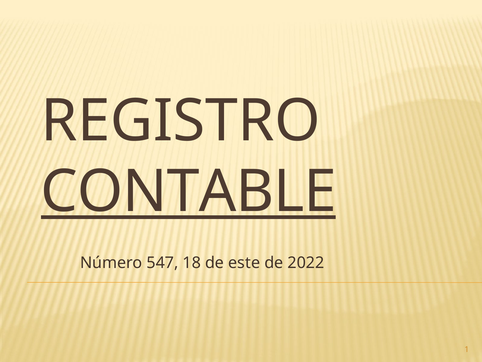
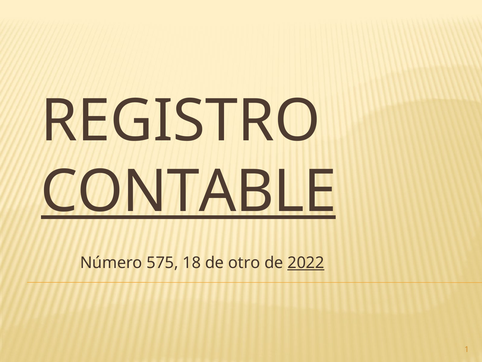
547: 547 -> 575 (162, 262)
este: este -> otro (244, 262)
2022 underline: none -> present (306, 262)
